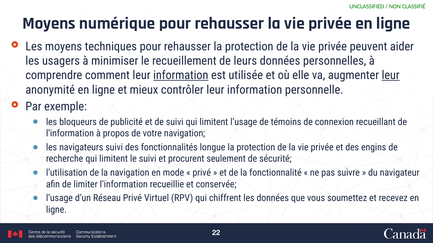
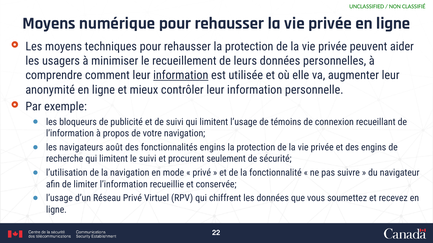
leur underline: present -> none (391, 75)
navigateurs suivi: suivi -> août (114, 148)
fonctionnalités longue: longue -> engins (213, 148)
